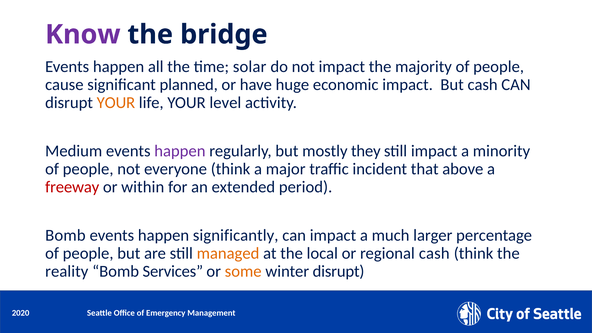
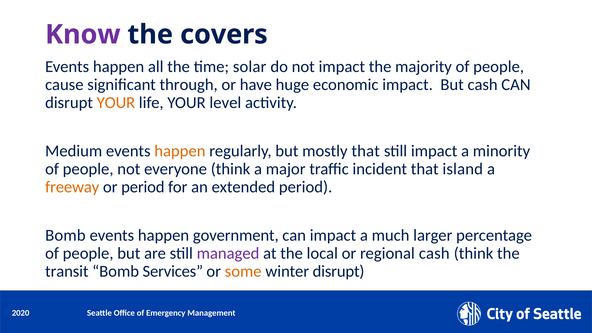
bridge: bridge -> covers (224, 35)
planned: planned -> through (189, 85)
happen colour: purple -> orange (180, 151)
mostly they: they -> that (366, 151)
above: above -> island (463, 169)
freeway colour: red -> orange (72, 187)
or within: within -> period (143, 187)
significantly: significantly -> government (236, 235)
managed colour: orange -> purple (228, 253)
reality: reality -> transit (67, 271)
